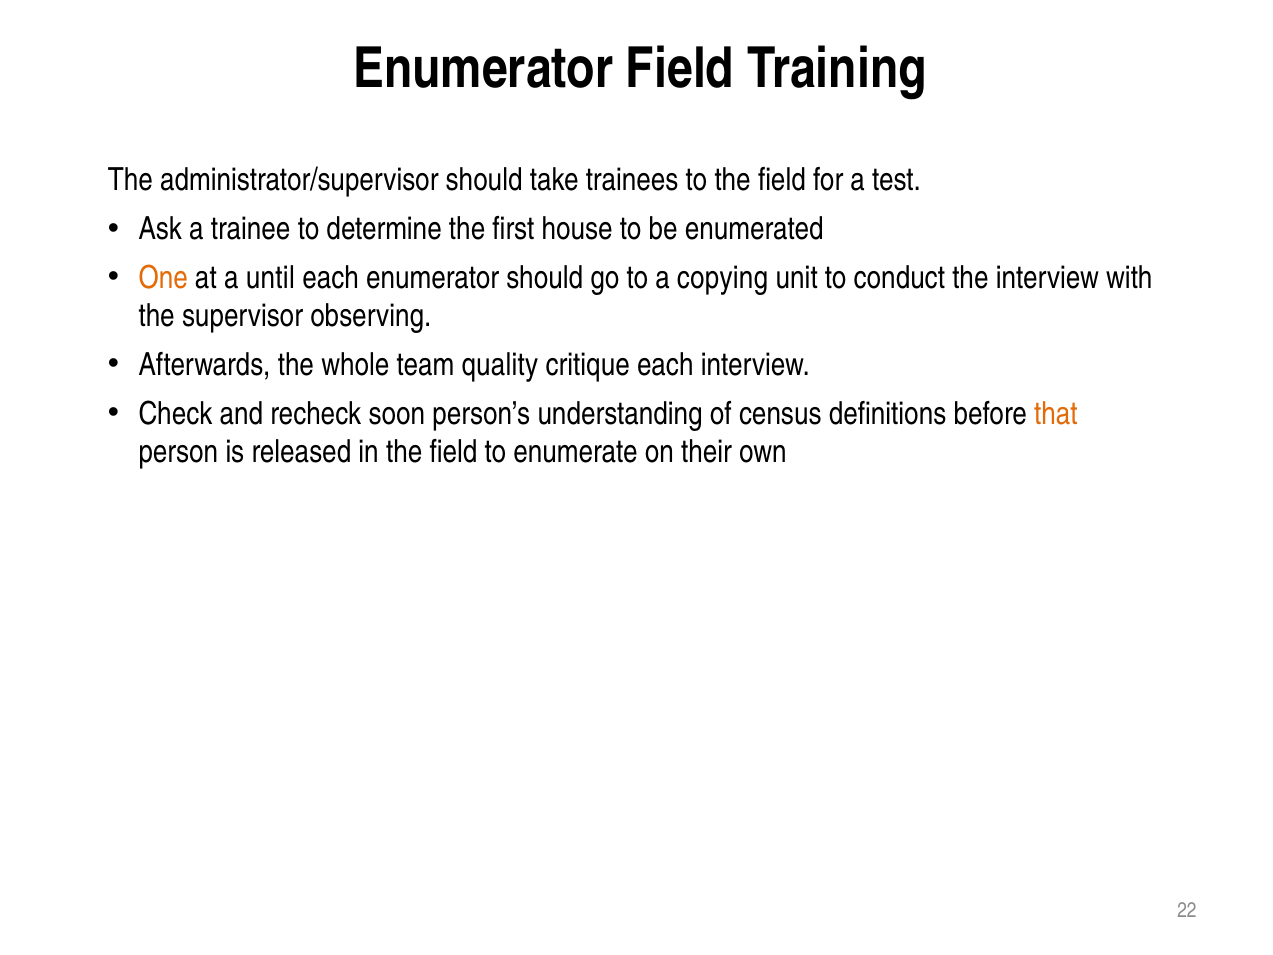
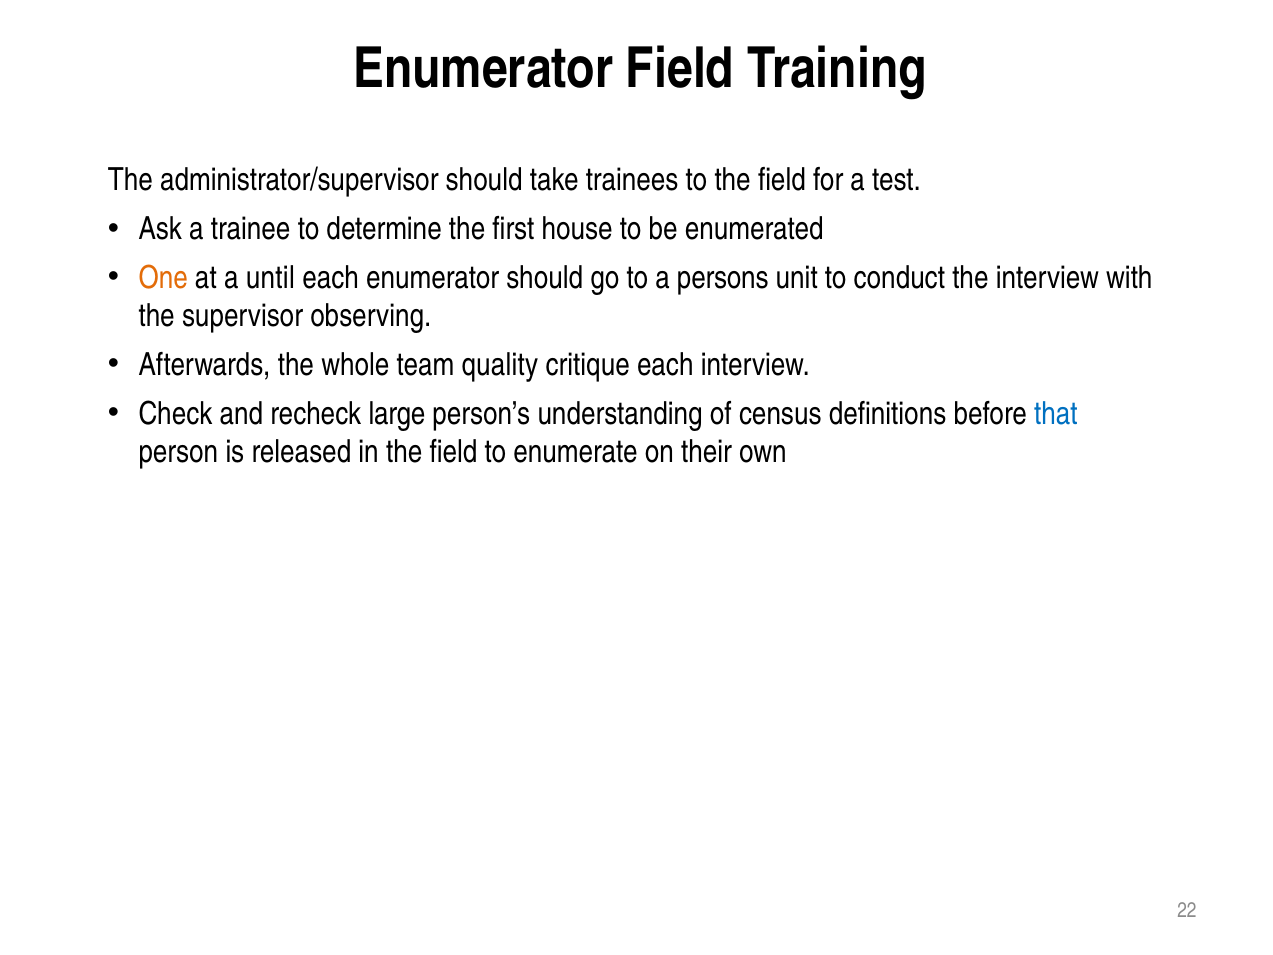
copying: copying -> persons (723, 278)
soon: soon -> large (397, 414)
that colour: orange -> blue (1056, 414)
